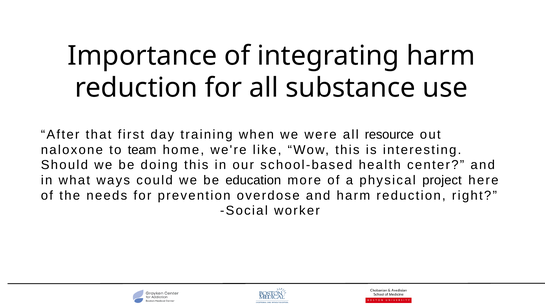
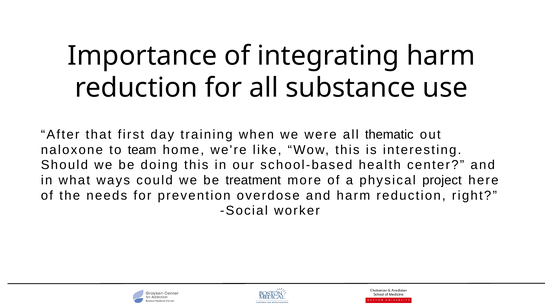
resource: resource -> thematic (389, 134)
education: education -> treatment (253, 180)
